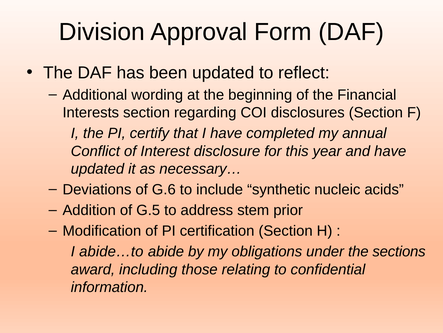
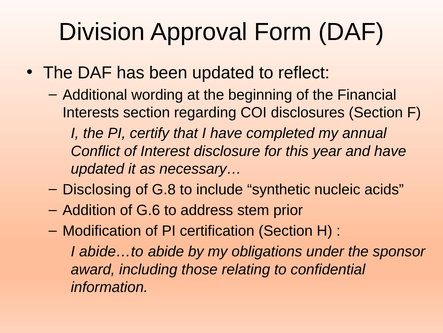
Deviations: Deviations -> Disclosing (97, 189)
G.6: G.6 -> G.8 (164, 189)
G.5: G.5 -> G.6 (148, 210)
sections: sections -> sponsor (399, 251)
